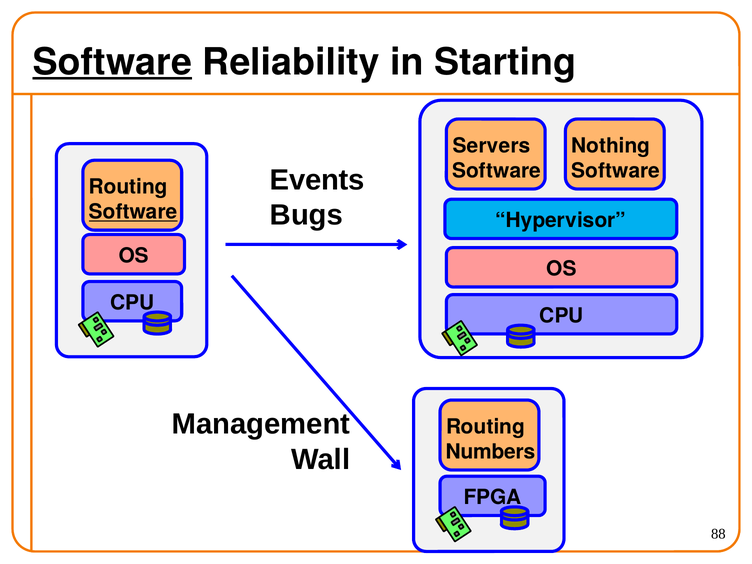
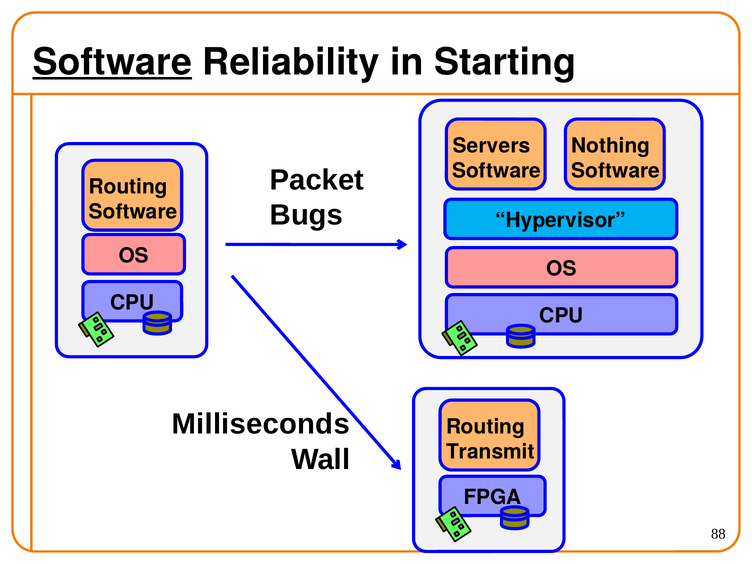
Events: Events -> Packet (317, 180)
Software underline: present -> none (133, 212)
Management: Management -> Milliseconds (261, 424)
Numbers: Numbers -> Transmit (490, 452)
